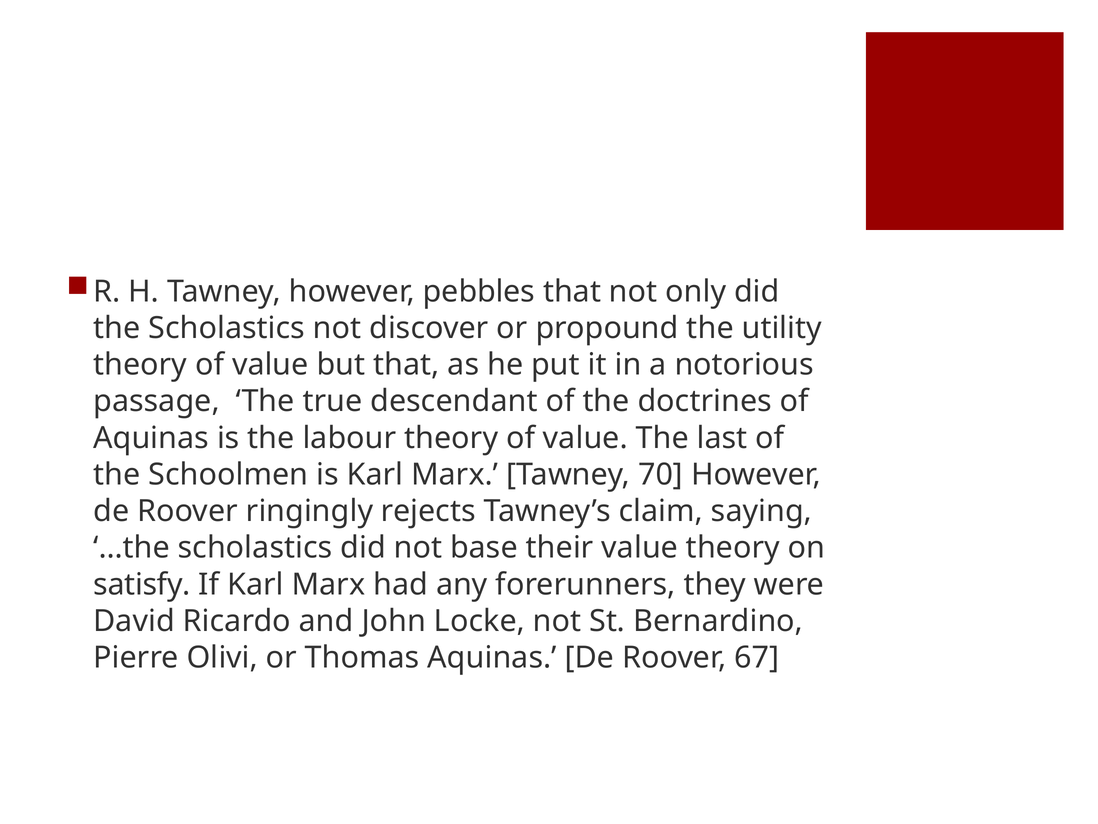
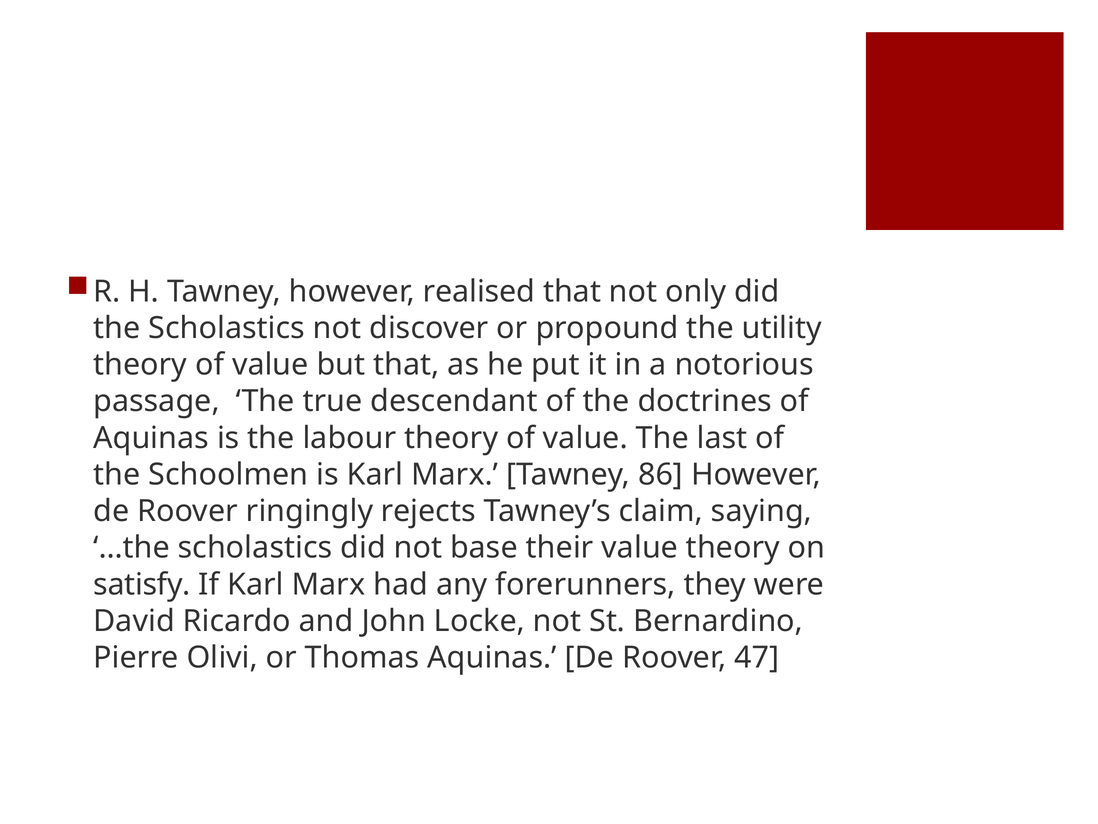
pebbles: pebbles -> realised (479, 291)
70: 70 -> 86 (661, 474)
67: 67 -> 47 (757, 657)
